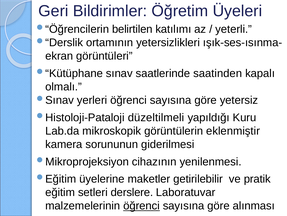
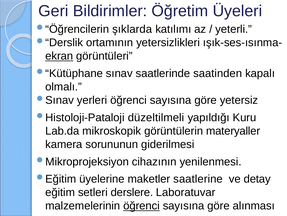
belirtilen: belirtilen -> şıklarda (132, 29)
ekran underline: none -> present (59, 56)
eklenmiştir: eklenmiştir -> materyaller (233, 131)
getirilebilir: getirilebilir -> saatlerine (198, 178)
pratik: pratik -> detay (257, 178)
